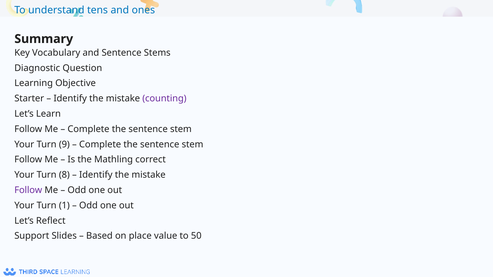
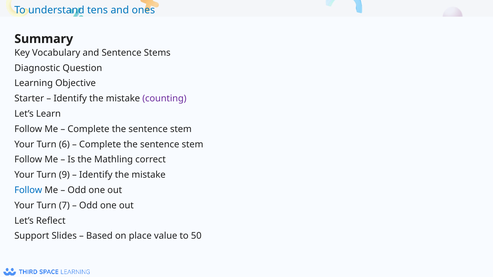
9: 9 -> 6 (64, 144)
8: 8 -> 9 (64, 175)
Follow colour: purple -> blue (28, 190)
1: 1 -> 7 (64, 206)
